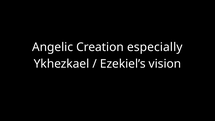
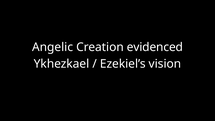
especially: especially -> evidenced (155, 47)
